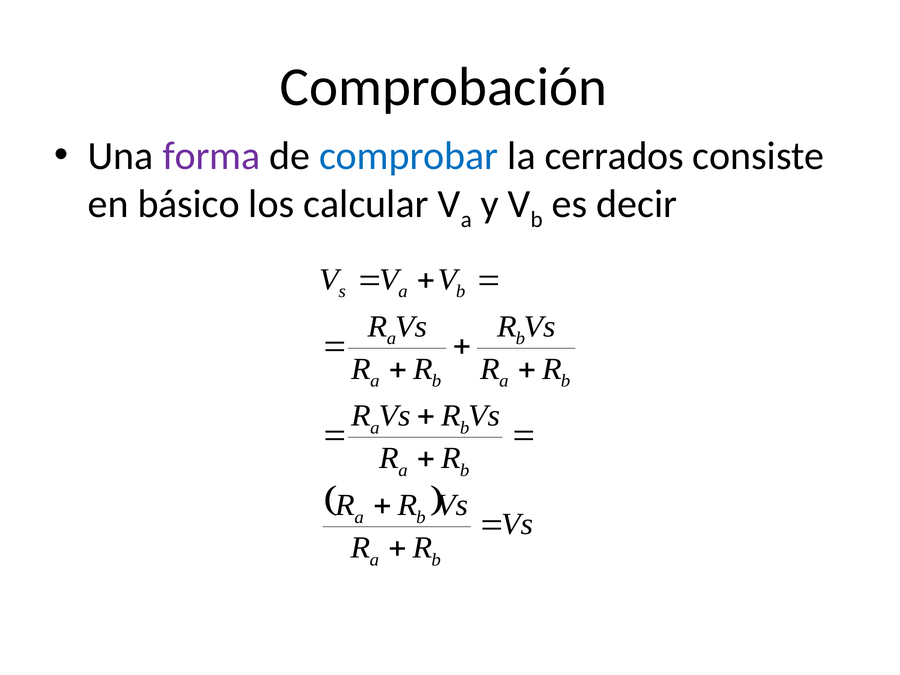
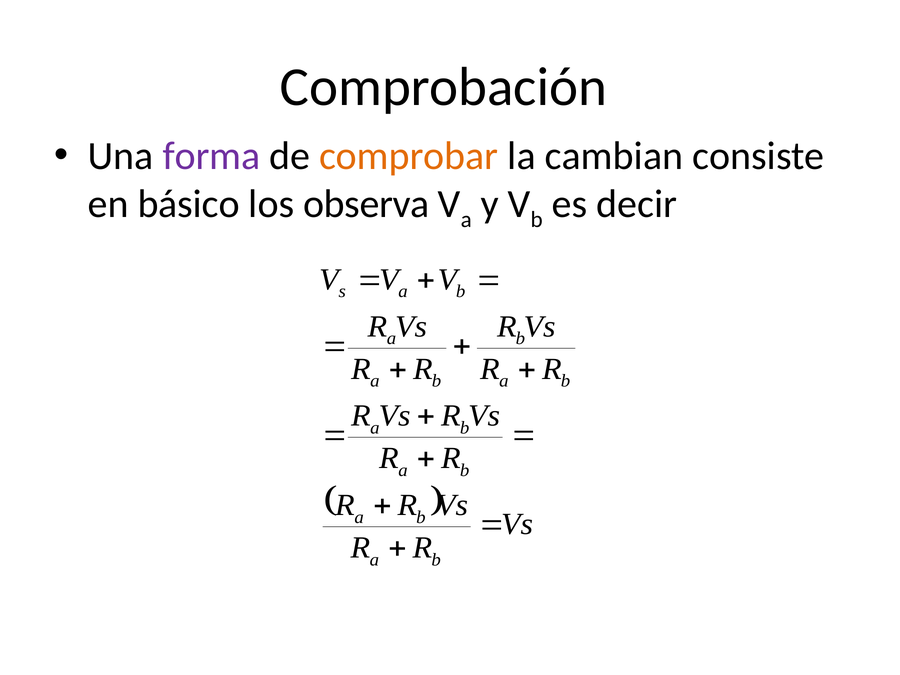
comprobar colour: blue -> orange (409, 156)
cerrados: cerrados -> cambian (614, 156)
calcular: calcular -> observa (366, 204)
